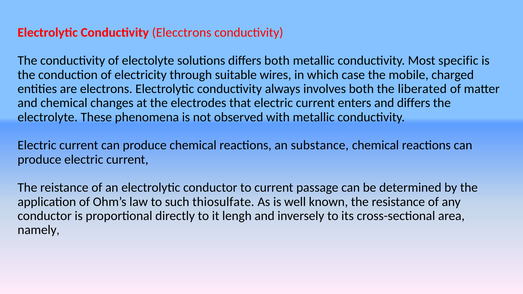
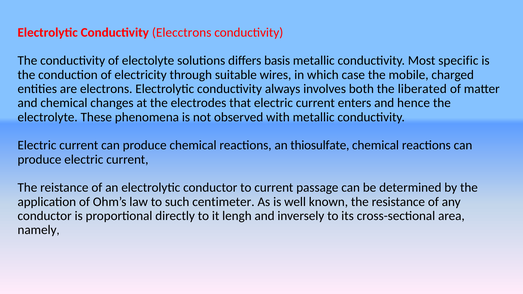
differs both: both -> basis (277, 61)
and differs: differs -> hence (414, 103)
substance: substance -> thiosulfate (320, 145)
thiosulfate: thiosulfate -> centimeter (223, 202)
